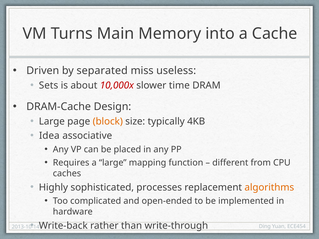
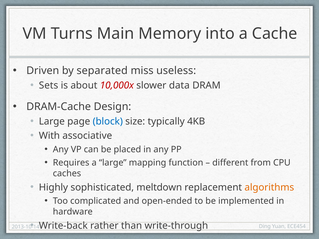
time: time -> data (179, 86)
block colour: orange -> blue (108, 122)
Idea: Idea -> With (49, 136)
processes: processes -> meltdown (159, 188)
